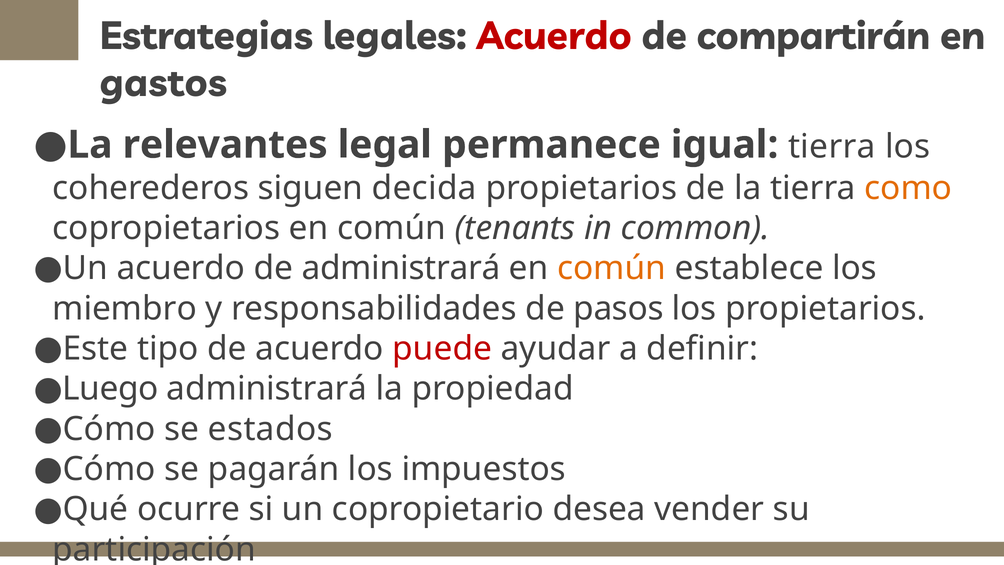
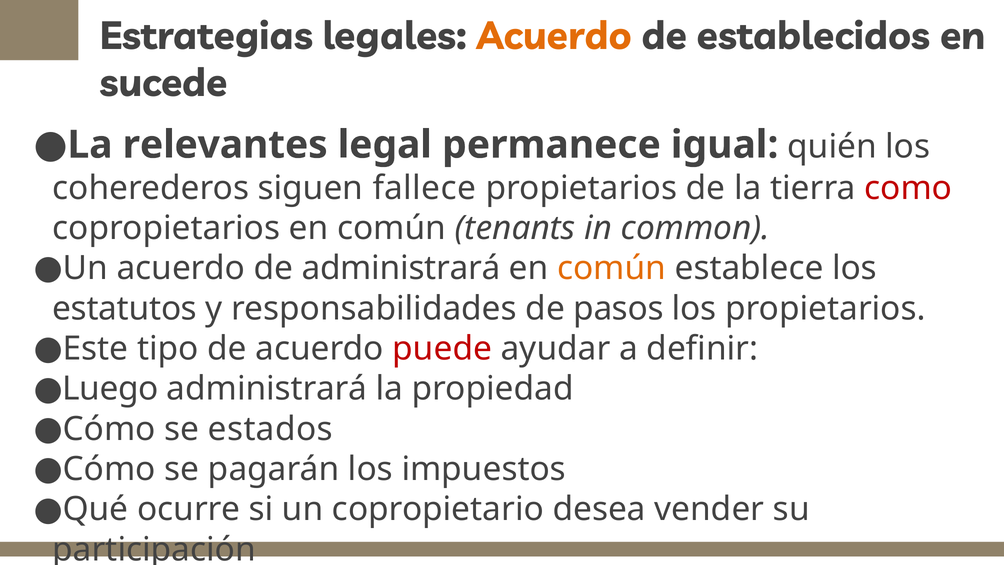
Acuerdo colour: red -> orange (554, 36)
compartirán: compartirán -> establecidos (814, 36)
gastos: gastos -> sucede (164, 83)
igual tierra: tierra -> quién (832, 147)
decida: decida -> fallece (424, 188)
como colour: orange -> red (908, 188)
miembro: miembro -> estatutos (125, 308)
